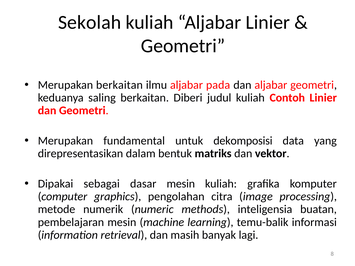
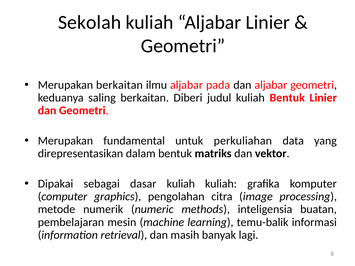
kuliah Contoh: Contoh -> Bentuk (287, 98)
dekomposisi: dekomposisi -> perkuliahan (243, 141)
dasar mesin: mesin -> kuliah (181, 184)
